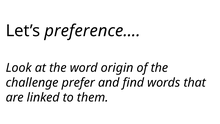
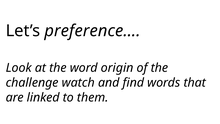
prefer: prefer -> watch (78, 82)
